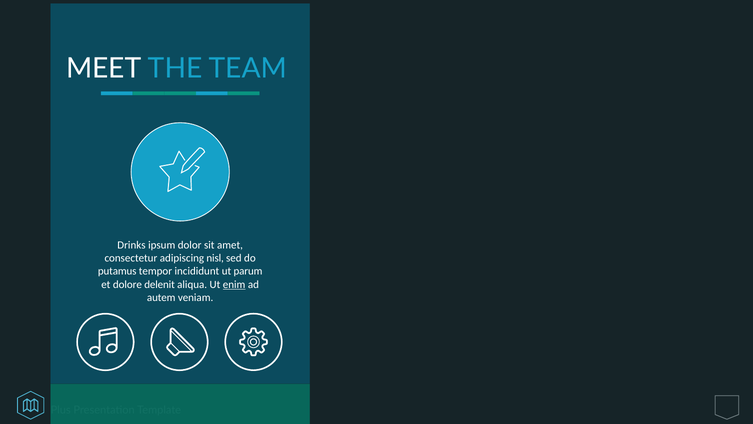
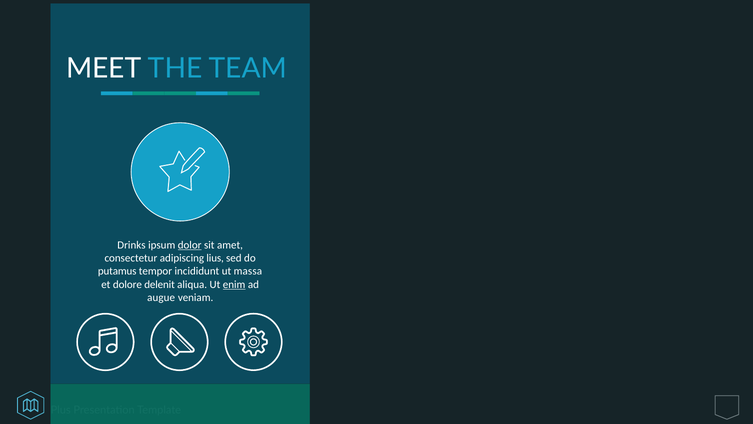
dolor underline: none -> present (190, 245)
nisl: nisl -> lius (215, 258)
parum: parum -> massa (248, 271)
autem: autem -> augue (161, 297)
